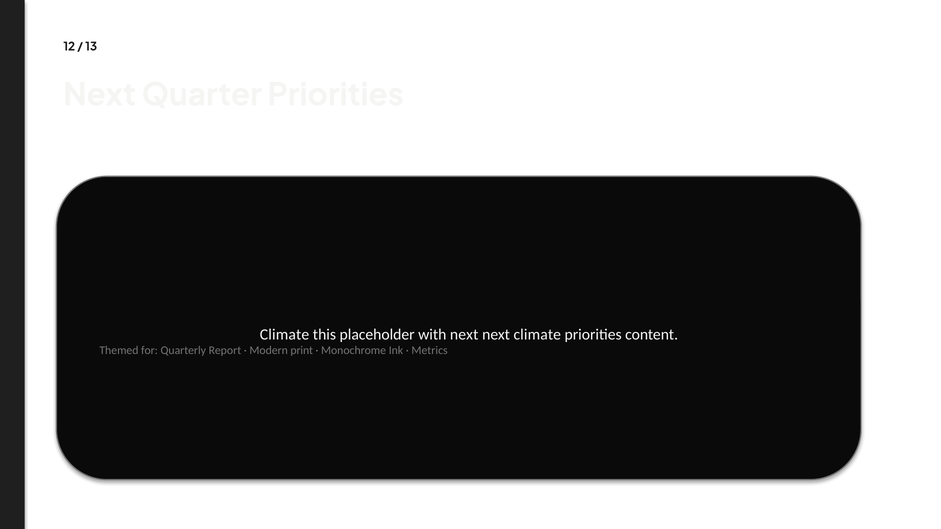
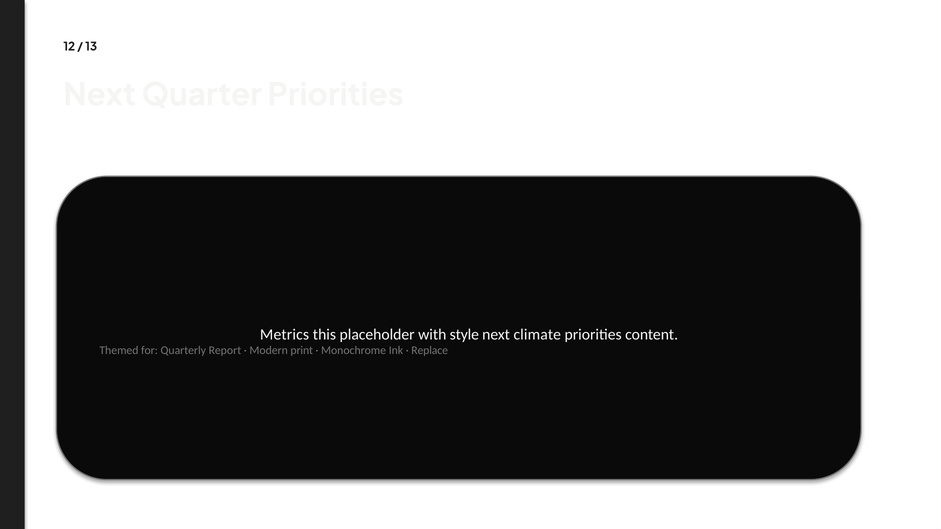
Climate: Climate -> Metrics (285, 335)
with next: next -> style (464, 335)
Metrics: Metrics -> Replace (430, 351)
